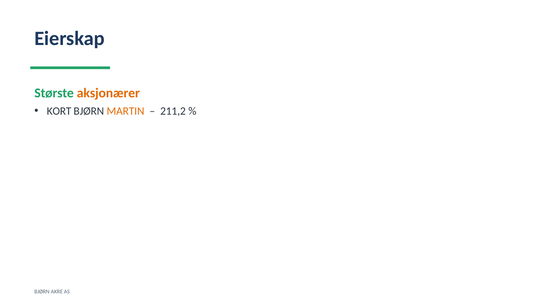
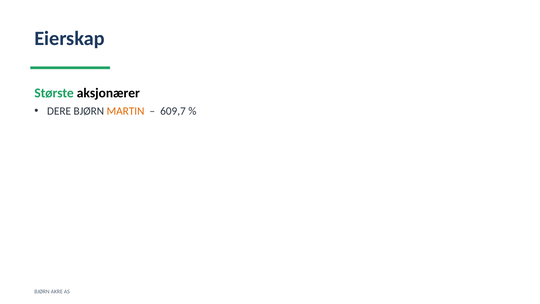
aksjonærer colour: orange -> black (108, 93)
KORT: KORT -> DERE (59, 111)
211,2: 211,2 -> 609,7 (173, 111)
